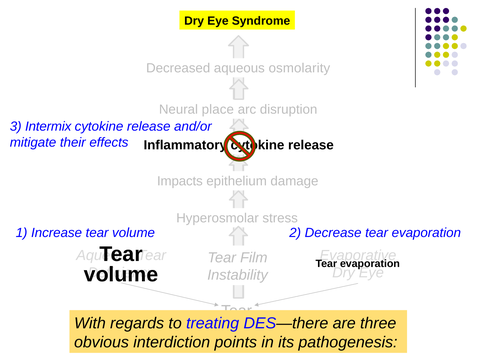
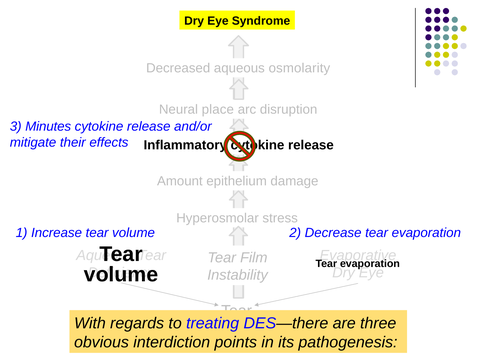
Intermix: Intermix -> Minutes (48, 127)
Impacts: Impacts -> Amount (180, 181)
